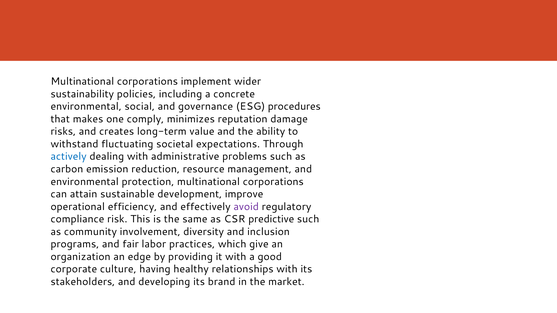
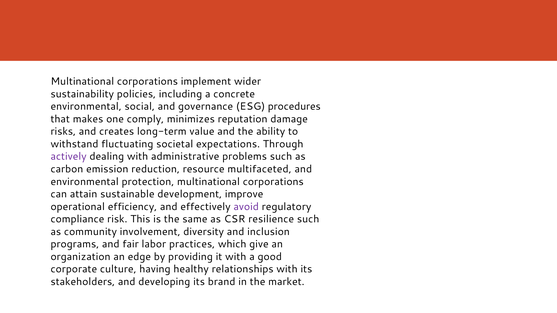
actively colour: blue -> purple (69, 157)
management: management -> multifaceted (259, 169)
predictive: predictive -> resilience (271, 219)
